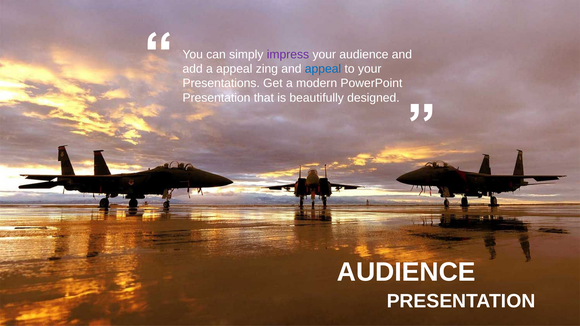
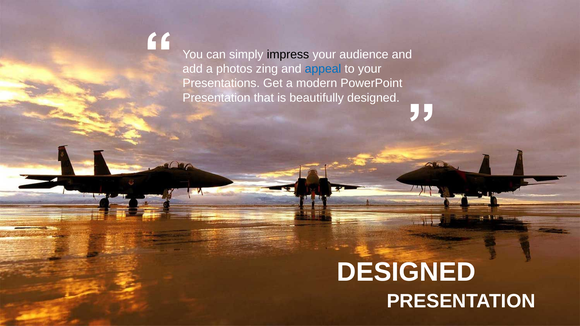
impress colour: purple -> black (288, 54)
a appeal: appeal -> photos (234, 69)
AUDIENCE: AUDIENCE -> DESIGNED (406, 272)
